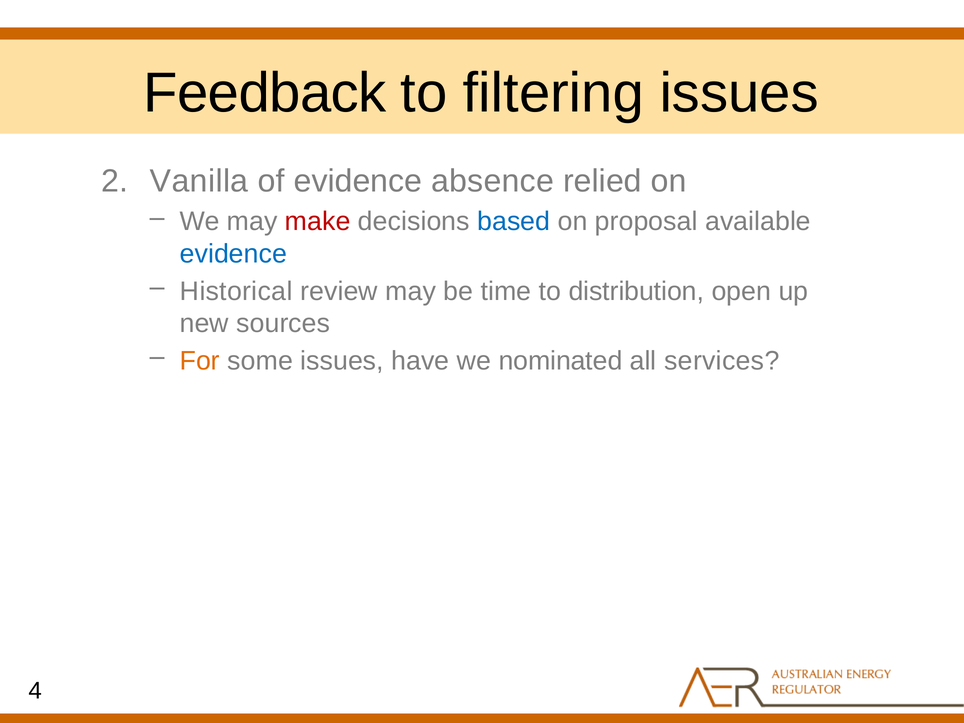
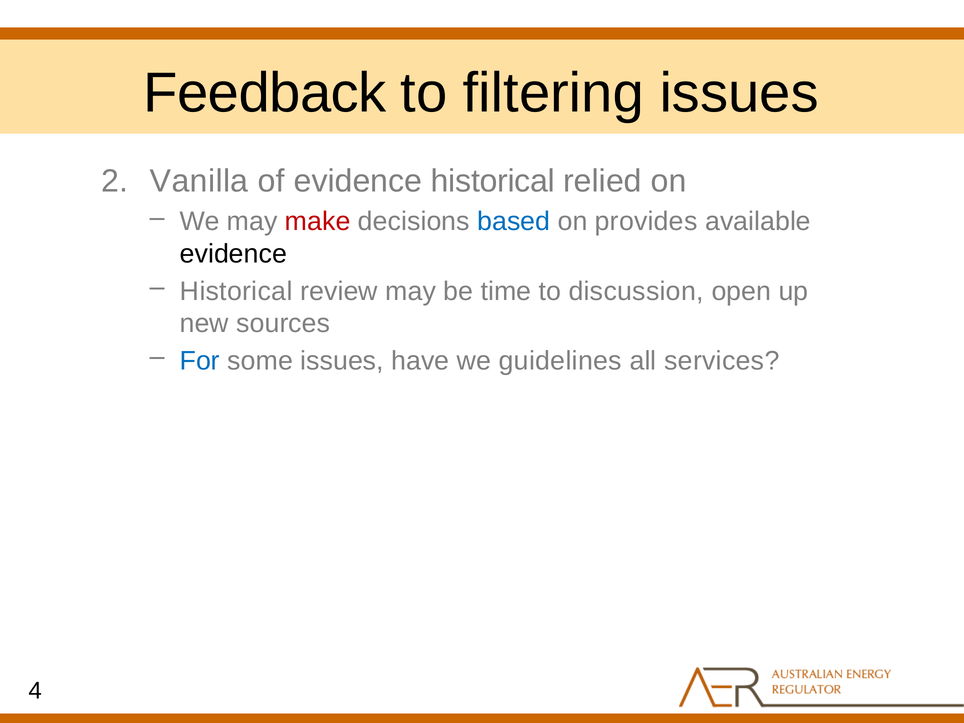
evidence absence: absence -> historical (493, 181)
proposal: proposal -> provides (646, 222)
evidence colour: blue -> black (233, 254)
distribution: distribution -> discussion (636, 291)
For colour: orange -> blue (200, 361)
nominated: nominated -> guidelines (560, 361)
